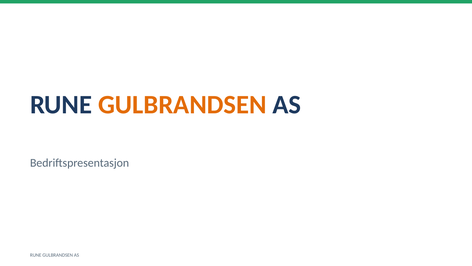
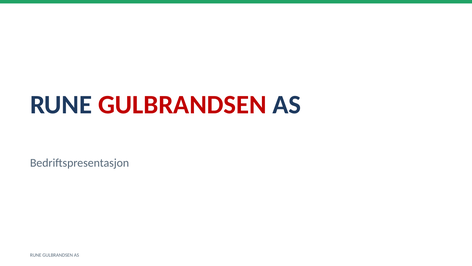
GULBRANDSEN colour: orange -> red (182, 105)
